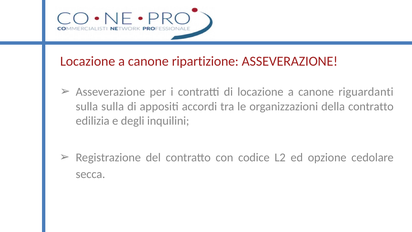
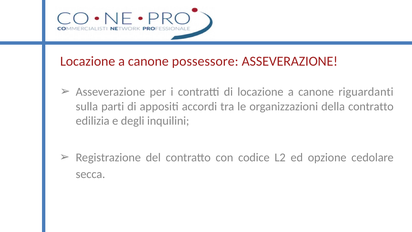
ripartizione: ripartizione -> possessore (205, 61)
sulla sulla: sulla -> parti (113, 106)
